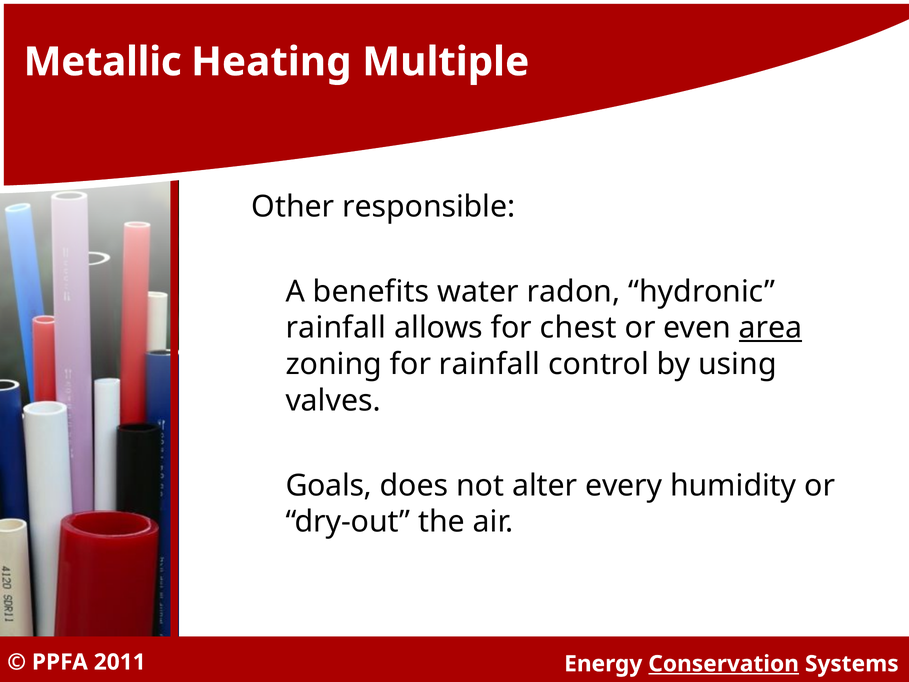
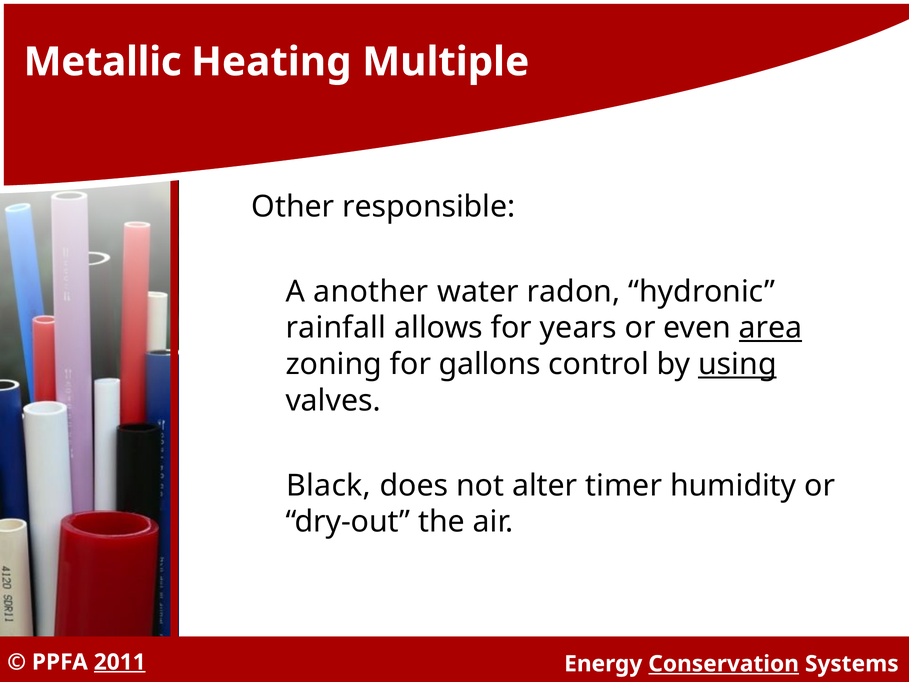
benefits: benefits -> another (371, 291)
chest: chest -> years (578, 328)
for rainfall: rainfall -> gallons (490, 364)
using underline: none -> present (737, 364)
Goals: Goals -> Black (329, 485)
every: every -> timer (624, 485)
2011 underline: none -> present (120, 662)
